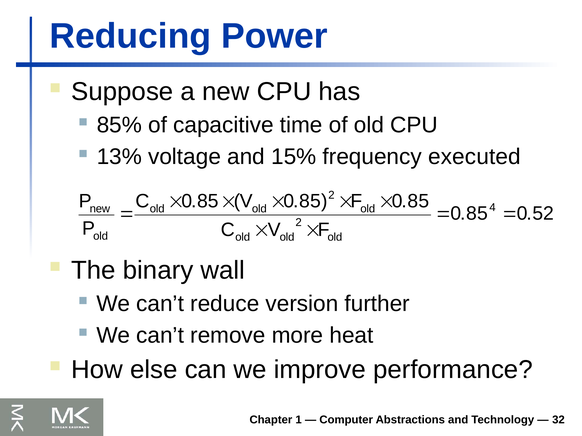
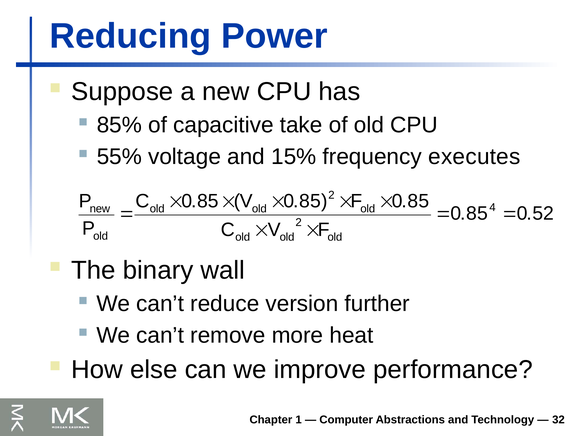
time: time -> take (301, 125)
13%: 13% -> 55% (119, 157)
executed: executed -> executes (474, 157)
